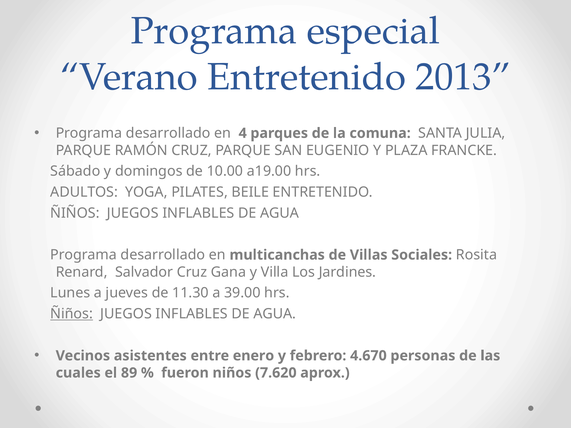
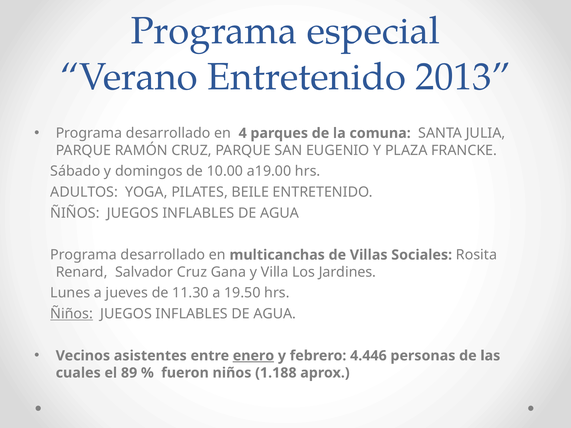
39.00: 39.00 -> 19.50 (242, 293)
enero underline: none -> present (253, 356)
4.670: 4.670 -> 4.446 (368, 356)
7.620: 7.620 -> 1.188 (276, 373)
